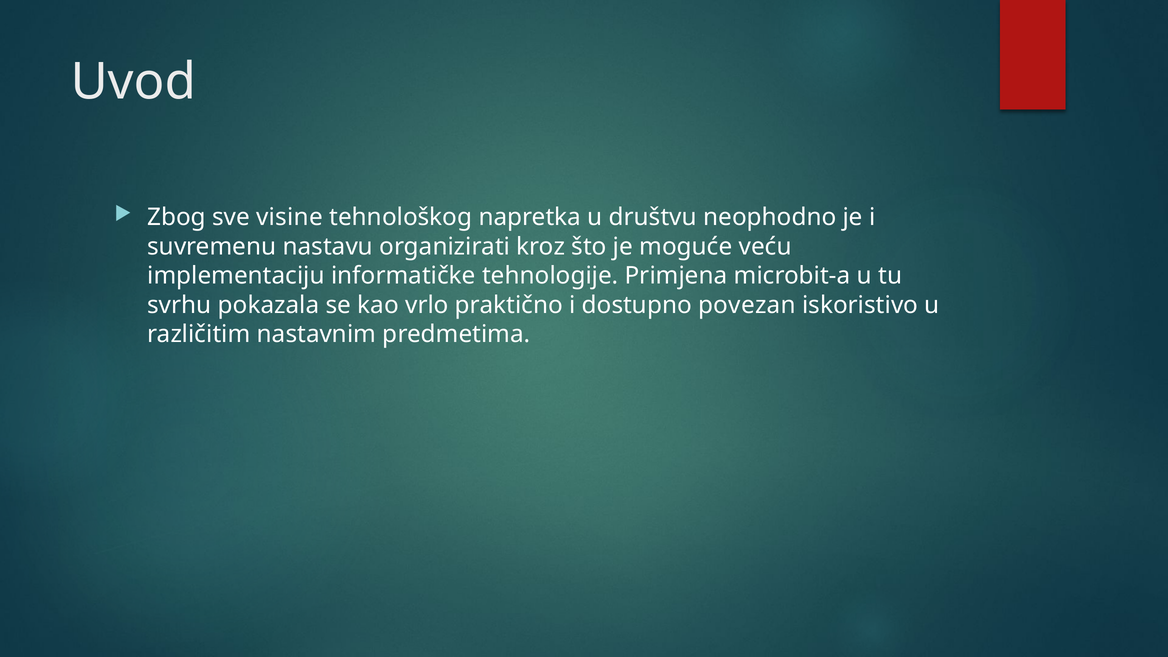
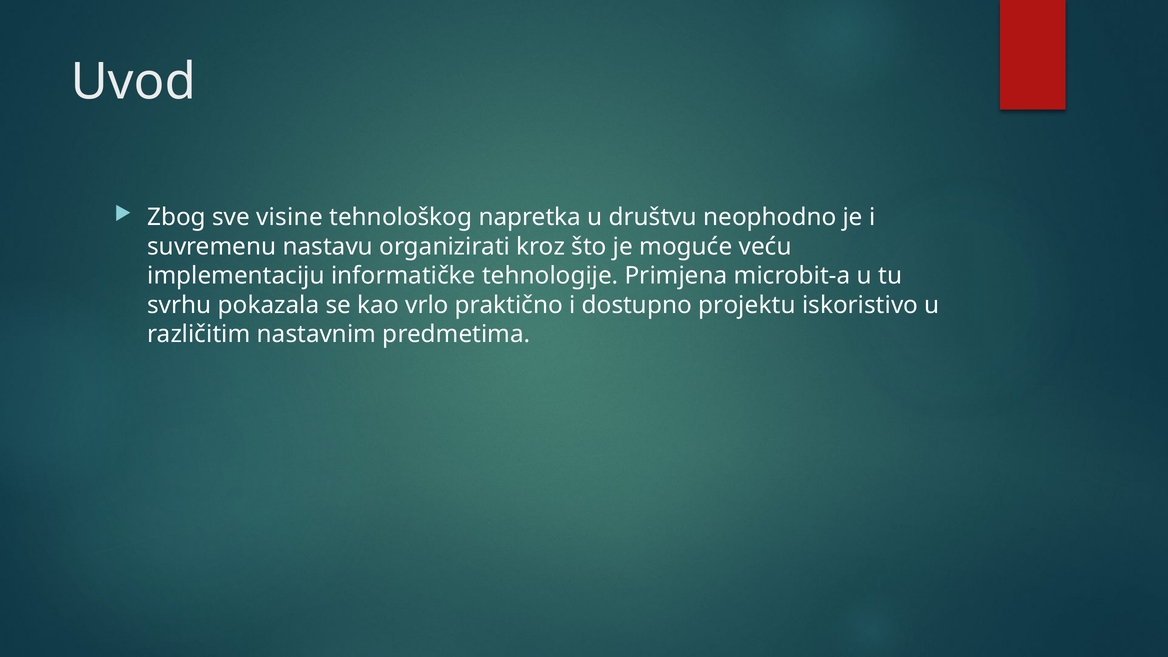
povezan: povezan -> projektu (747, 305)
